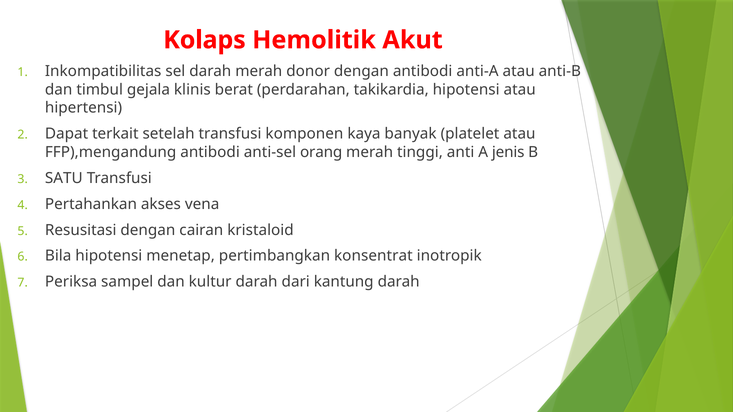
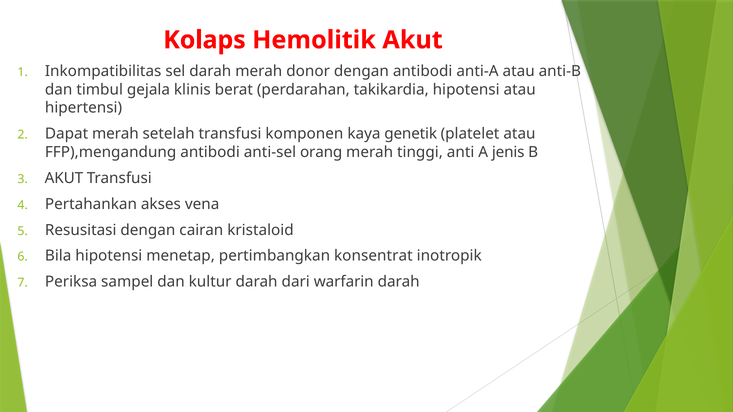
Dapat terkait: terkait -> merah (115, 134)
banyak: banyak -> genetik (411, 134)
SATU: SATU -> AKUT (64, 178)
kantung: kantung -> warfarin (344, 282)
